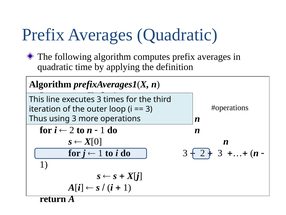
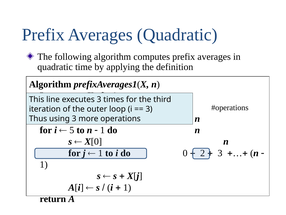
2: 2 -> 5 (72, 130)
3: 3 -> 0 (185, 153)
